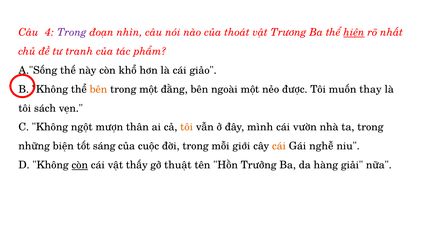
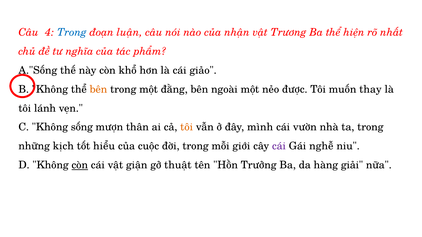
Trong colour: purple -> blue (72, 32)
nhìn: nhìn -> luận (129, 32)
thoát: thoát -> nhận (237, 32)
hiện underline: present -> none (354, 32)
tranh: tranh -> nghĩa (80, 51)
sách: sách -> lánh (45, 108)
ngột: ngột -> sống (82, 127)
biện: biện -> kịch (63, 146)
sáng: sáng -> hiểu (104, 146)
cái colour: orange -> purple (279, 146)
thấy: thấy -> giận (137, 165)
